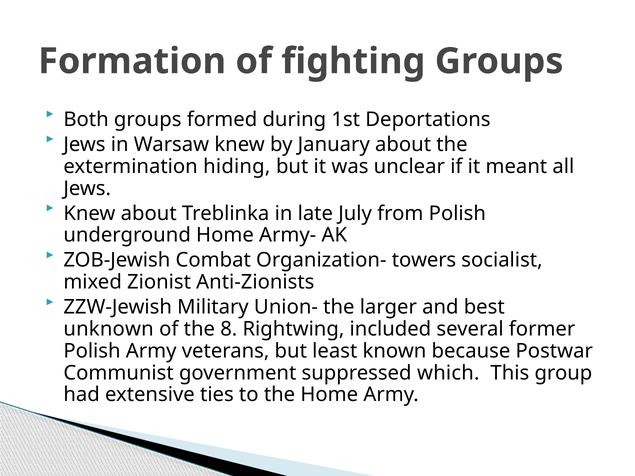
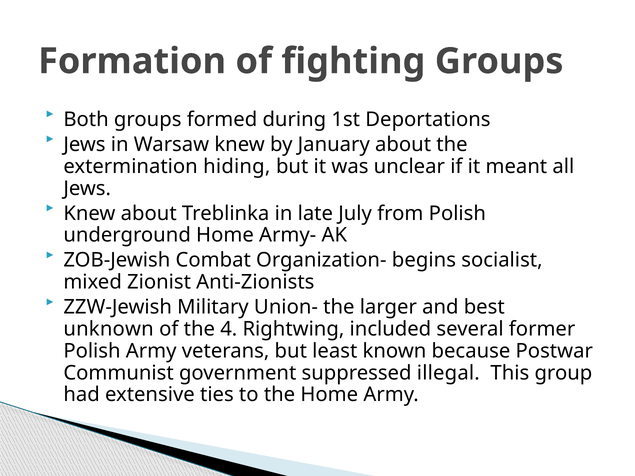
towers: towers -> begins (424, 260)
8: 8 -> 4 (229, 329)
which: which -> illegal (448, 373)
